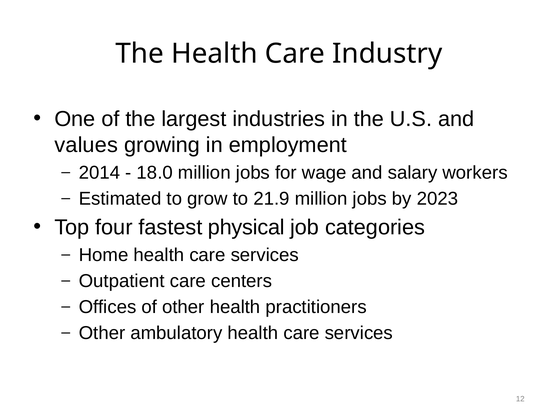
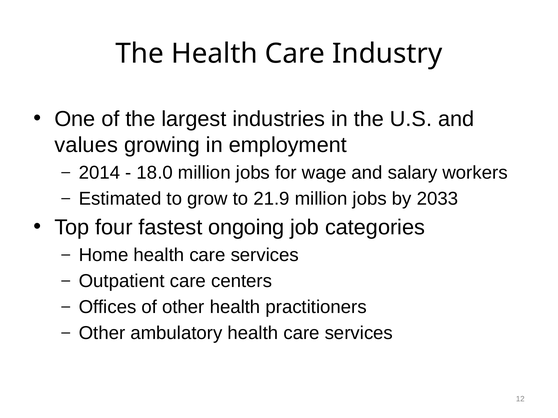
2023: 2023 -> 2033 (437, 199)
physical: physical -> ongoing (246, 228)
